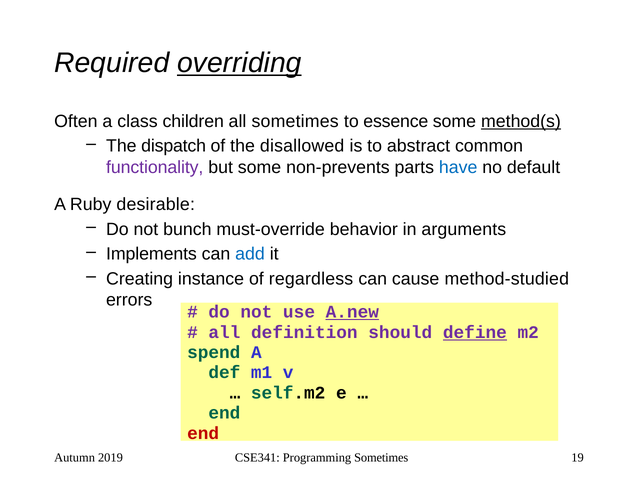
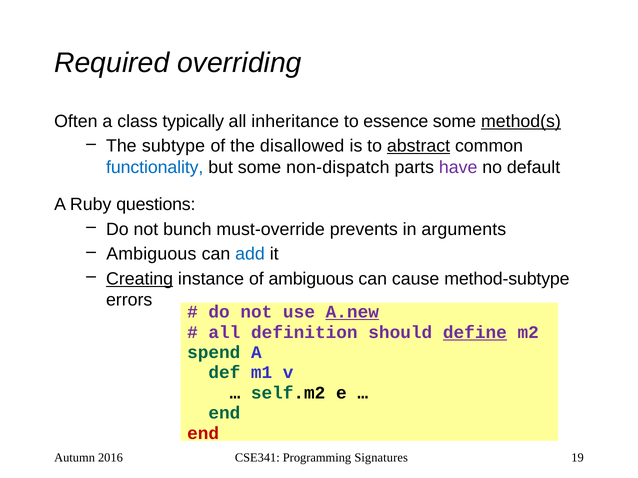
overriding underline: present -> none (239, 63)
children: children -> typically (193, 121)
all sometimes: sometimes -> inheritance (295, 121)
dispatch: dispatch -> subtype (173, 146)
abstract underline: none -> present (419, 146)
functionality colour: purple -> blue (155, 167)
non-prevents: non-prevents -> non-dispatch (338, 167)
have colour: blue -> purple (458, 167)
desirable: desirable -> questions (156, 205)
behavior: behavior -> prevents (364, 230)
Implements: Implements -> Ambiguous (151, 254)
Creating underline: none -> present (140, 279)
of regardless: regardless -> ambiguous (311, 279)
method-studied: method-studied -> method-subtype (507, 279)
2019: 2019 -> 2016 (110, 458)
Programming Sometimes: Sometimes -> Signatures (381, 458)
